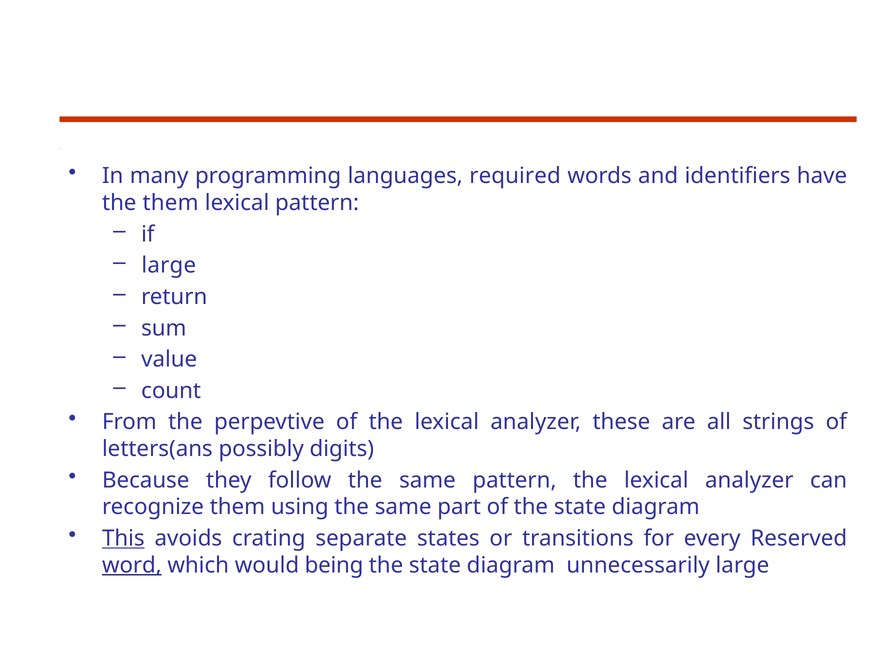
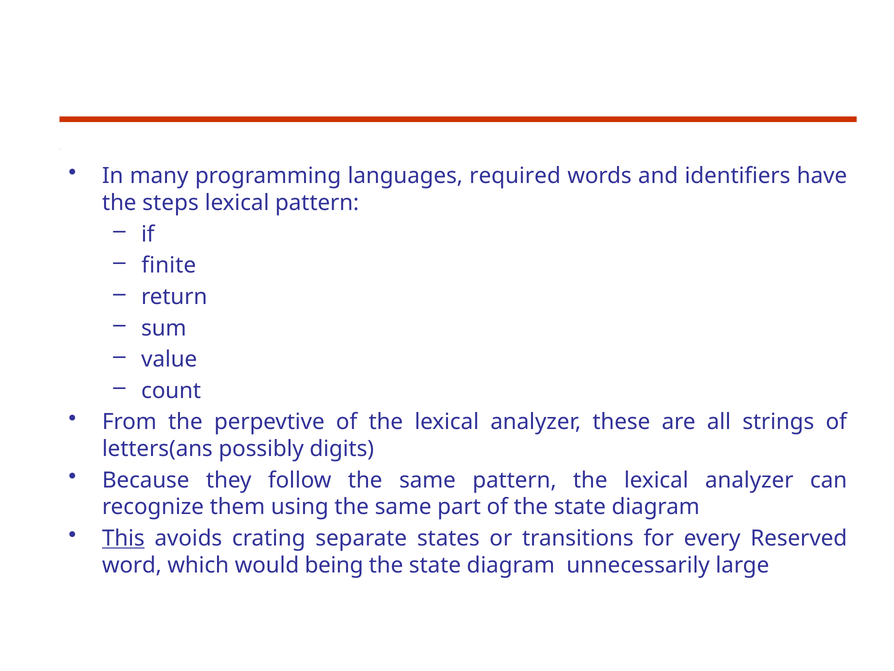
the them: them -> steps (171, 203)
large: large -> finite (169, 265)
word underline: present -> none (132, 565)
